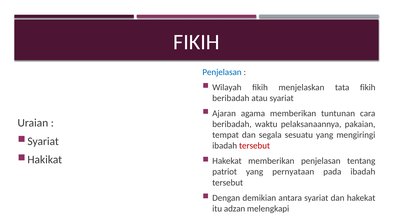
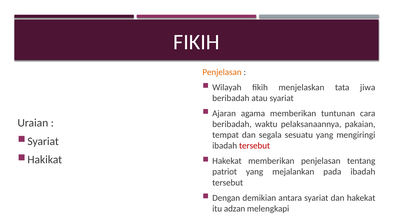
Penjelasan colour: blue -> orange (222, 72)
tata fikih: fikih -> jiwa (368, 87)
pernyataan: pernyataan -> mejalankan (293, 172)
